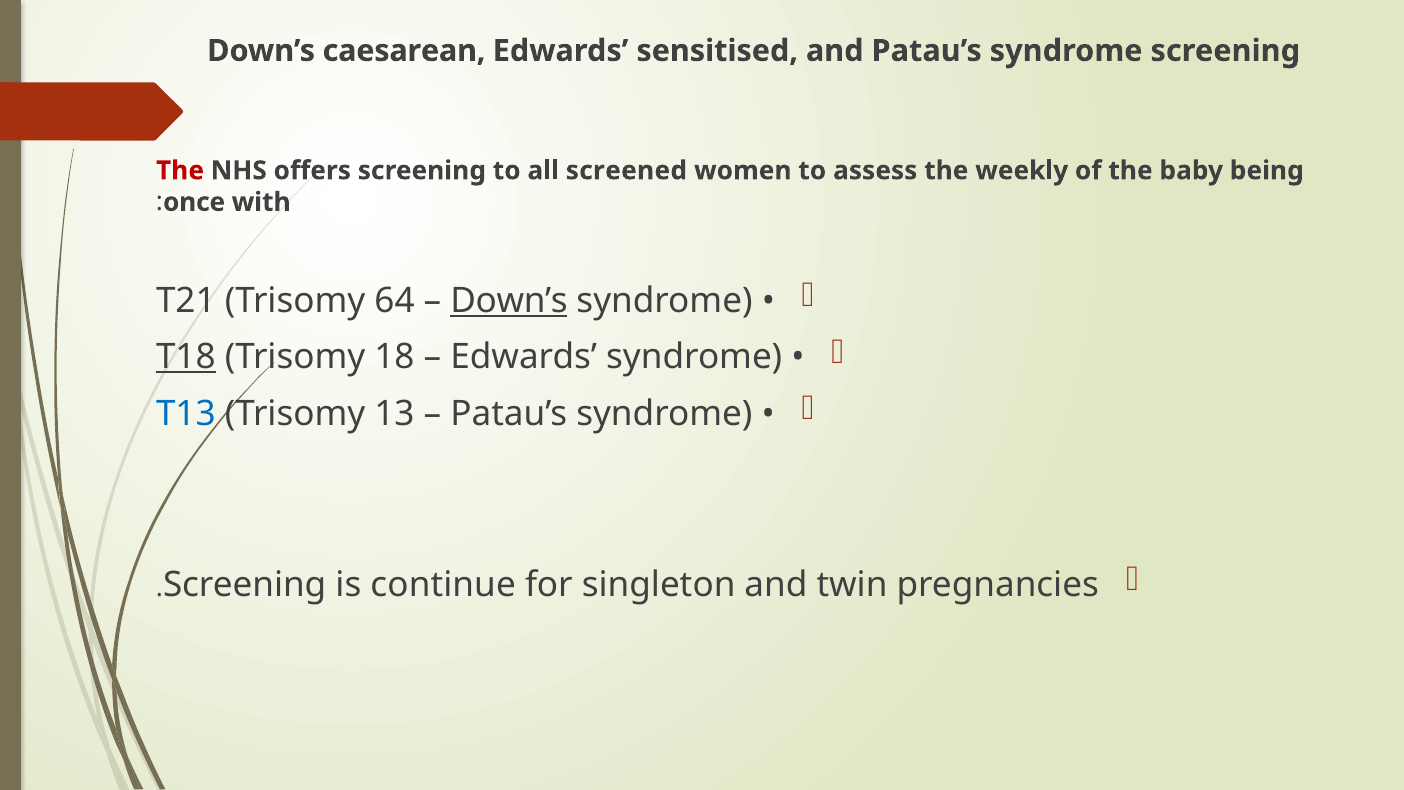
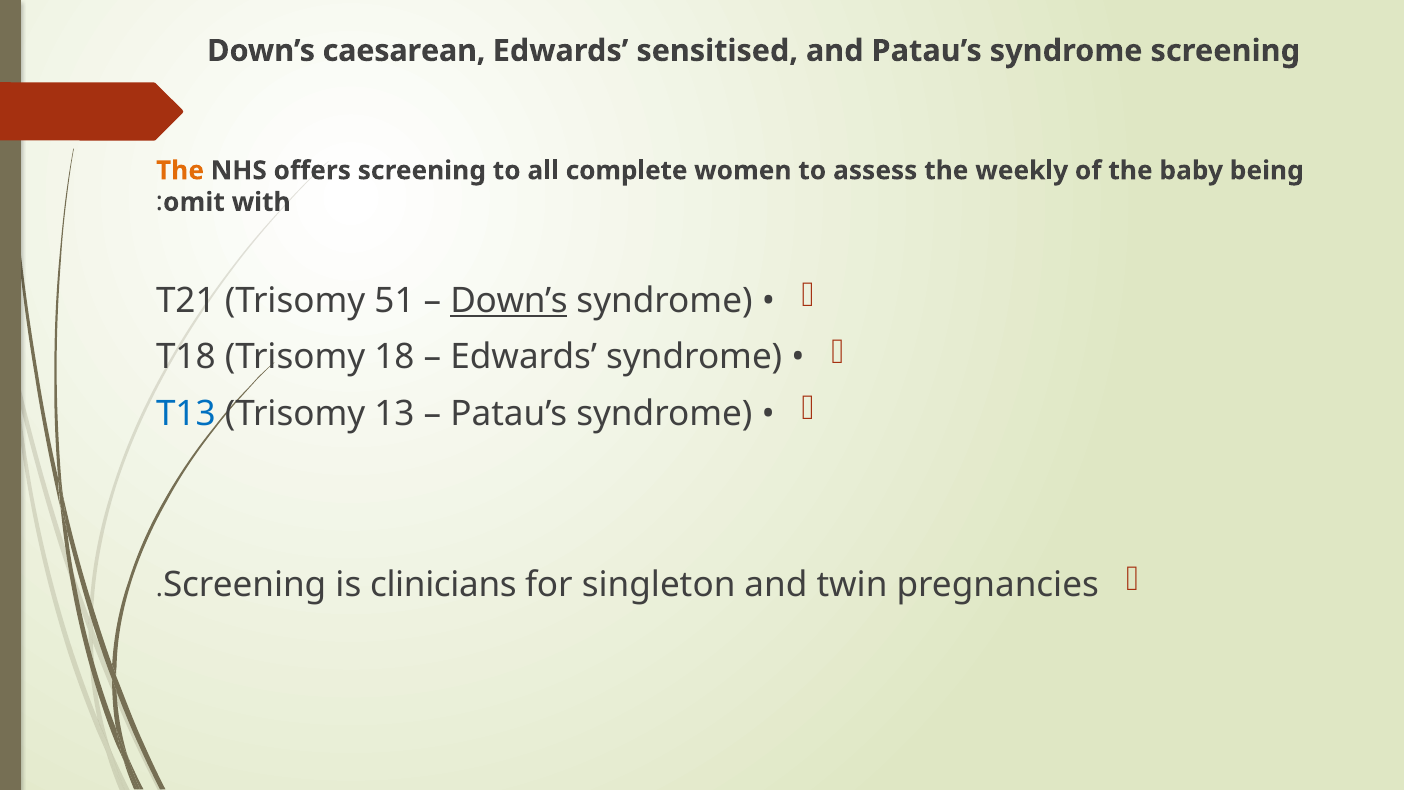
The colour: red -> orange (180, 171)
screened: screened -> complete (627, 171)
once: once -> omit (194, 202)
64: 64 -> 51 (395, 300)
T18 underline: present -> none (186, 357)
continue: continue -> clinicians (443, 584)
